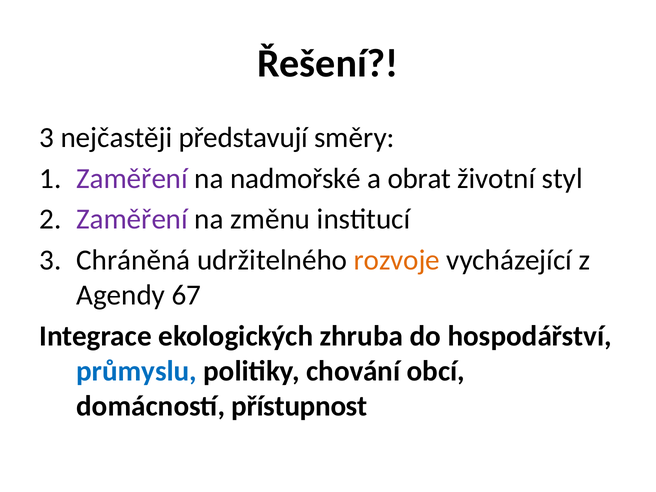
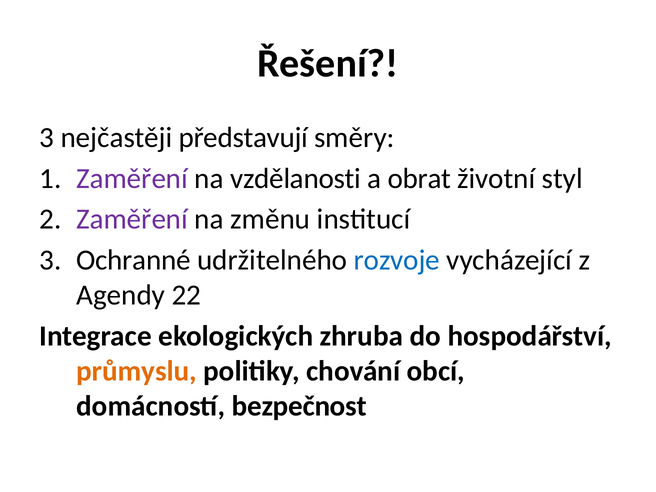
nadmořské: nadmořské -> vzdělanosti (296, 178)
Chráněná: Chráněná -> Ochranné (133, 260)
rozvoje colour: orange -> blue (397, 260)
67: 67 -> 22 (186, 295)
průmyslu colour: blue -> orange (136, 371)
přístupnost: přístupnost -> bezpečnost (299, 406)
